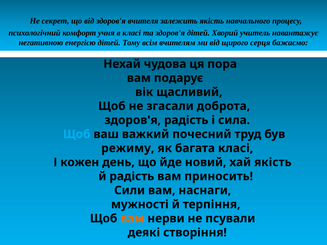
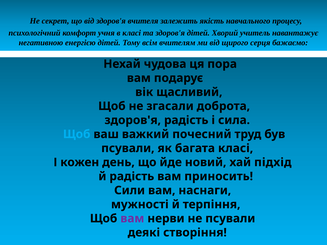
режиму: режиму -> псували (128, 148)
хай якість: якість -> підхід (273, 162)
вам colour: orange -> purple (132, 219)
